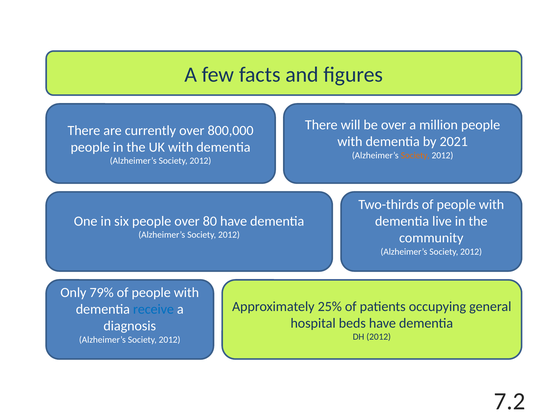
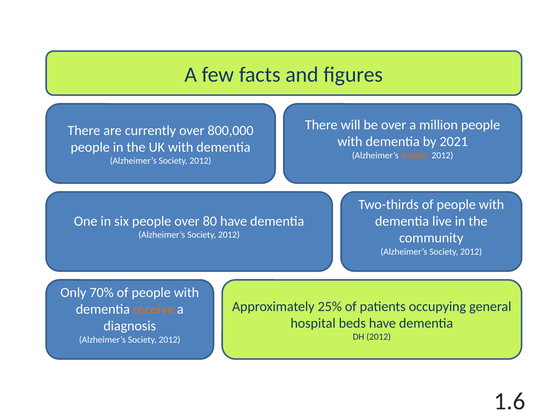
79%: 79% -> 70% (102, 293)
receive colour: blue -> orange (153, 309)
7.2: 7.2 -> 1.6 (510, 401)
